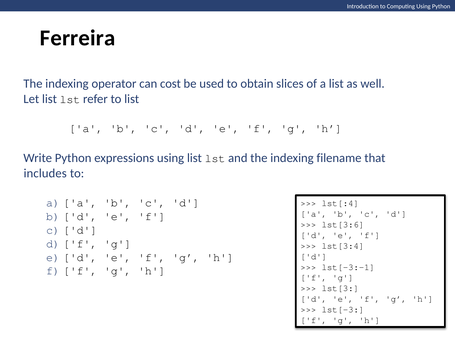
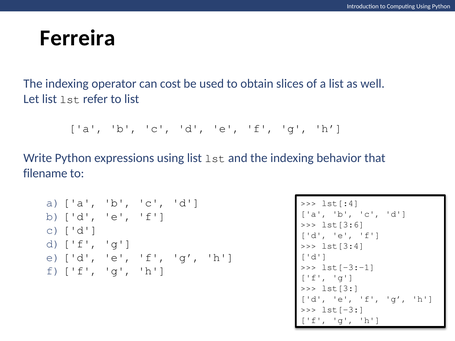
filename: filename -> behavior (339, 158)
includes: includes -> filename (45, 173)
